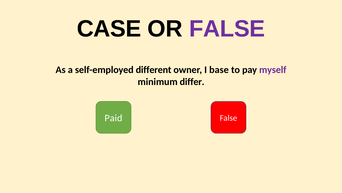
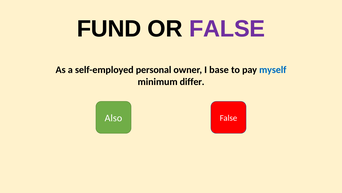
CASE: CASE -> FUND (109, 29)
different: different -> personal (154, 70)
myself colour: purple -> blue (273, 70)
Paid: Paid -> Also (113, 118)
